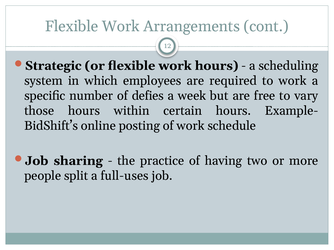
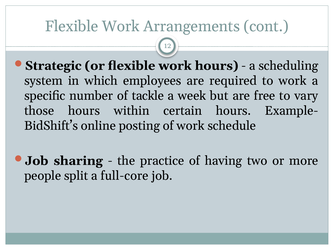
defies: defies -> tackle (148, 96)
full-uses: full-uses -> full-core (125, 176)
